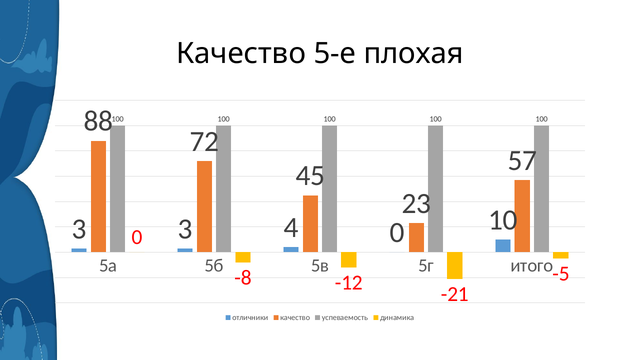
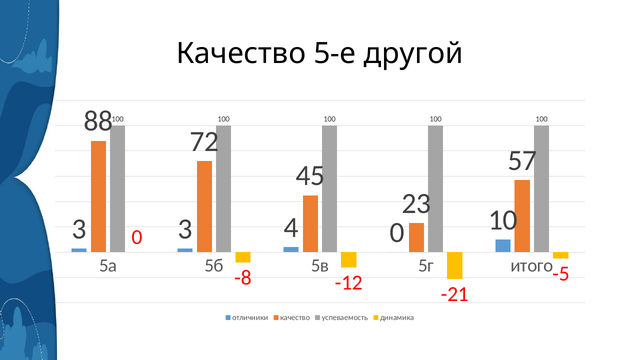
плохая: плохая -> другой (414, 54)
